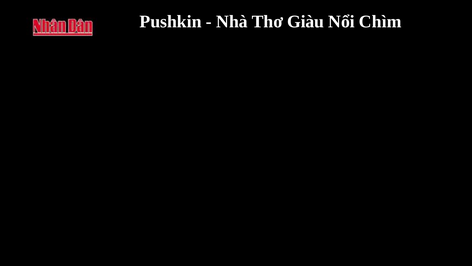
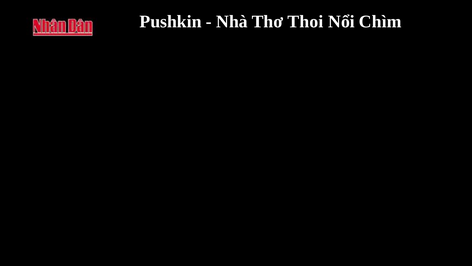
Giàu: Giàu -> Thoi (306, 22)
